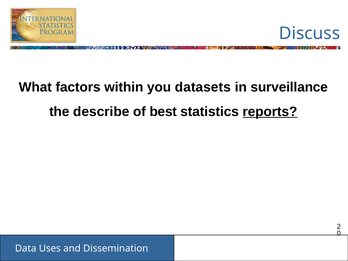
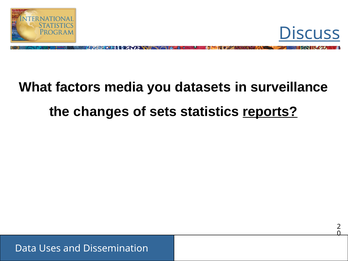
Discuss underline: none -> present (309, 33)
within: within -> media (124, 87)
describe: describe -> changes (101, 112)
best: best -> sets (163, 112)
